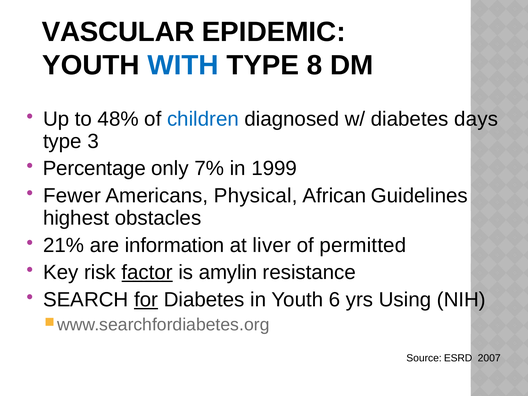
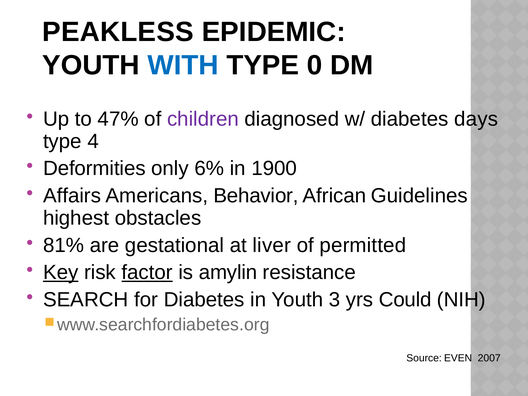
VASCULAR: VASCULAR -> PEAKLESS (118, 32)
8: 8 -> 0 (315, 65)
48%: 48% -> 47% (118, 119)
children colour: blue -> purple (203, 119)
3: 3 -> 4 (93, 141)
Percentage: Percentage -> Deformities (94, 169)
7%: 7% -> 6% (209, 169)
1999: 1999 -> 1900 (274, 169)
Fewer: Fewer -> Affairs (72, 196)
Physical: Physical -> Behavior (256, 196)
21%: 21% -> 81% (64, 245)
information: information -> gestational (175, 245)
Key underline: none -> present (61, 273)
for underline: present -> none (146, 300)
6: 6 -> 3 (334, 300)
Using: Using -> Could (405, 300)
ESRD: ESRD -> EVEN (458, 358)
